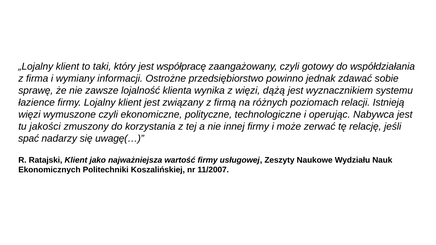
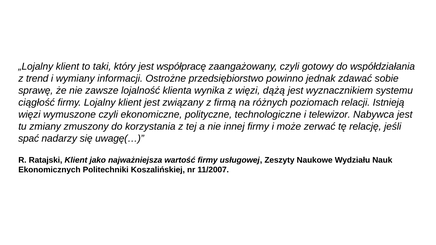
firma: firma -> trend (37, 79)
łazience: łazience -> ciągłość (37, 103)
operując: operując -> telewizor (330, 115)
jakości: jakości -> zmiany (45, 127)
